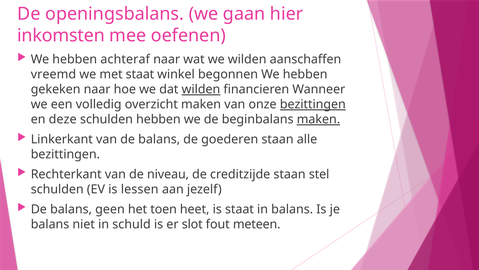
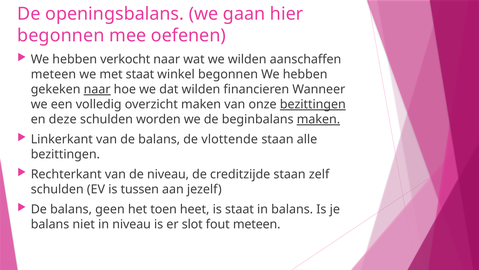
inkomsten: inkomsten -> begonnen (61, 35)
achteraf: achteraf -> verkocht (125, 59)
vreemd: vreemd -> meteen (53, 74)
naar underline: none -> present (97, 89)
wilden underline: present -> none (201, 89)
schulden hebben: hebben -> worden (158, 119)
goederen: goederen -> vlottende (230, 139)
stel: stel -> zelf (319, 174)
lessen: lessen -> tussen (140, 189)
in schuld: schuld -> niveau (132, 224)
